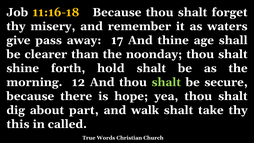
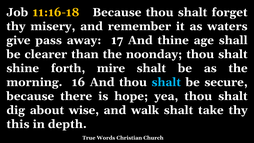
hold: hold -> mire (111, 68)
12: 12 -> 16 (78, 82)
shalt colour: light green -> light blue (166, 82)
part: part -> wise (84, 110)
called: called -> depth (67, 124)
